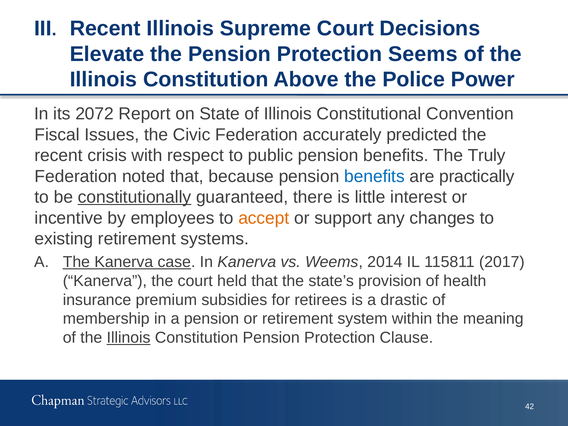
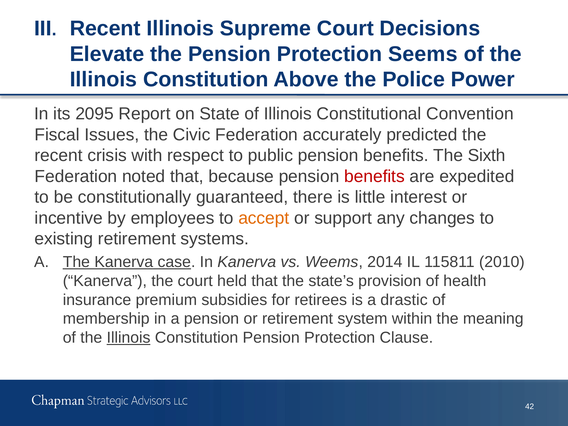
2072: 2072 -> 2095 (95, 114)
Truly: Truly -> Sixth (487, 156)
benefits colour: blue -> red (374, 176)
practically: practically -> expedited (477, 176)
constitutionally underline: present -> none (135, 197)
2017: 2017 -> 2010 (502, 262)
